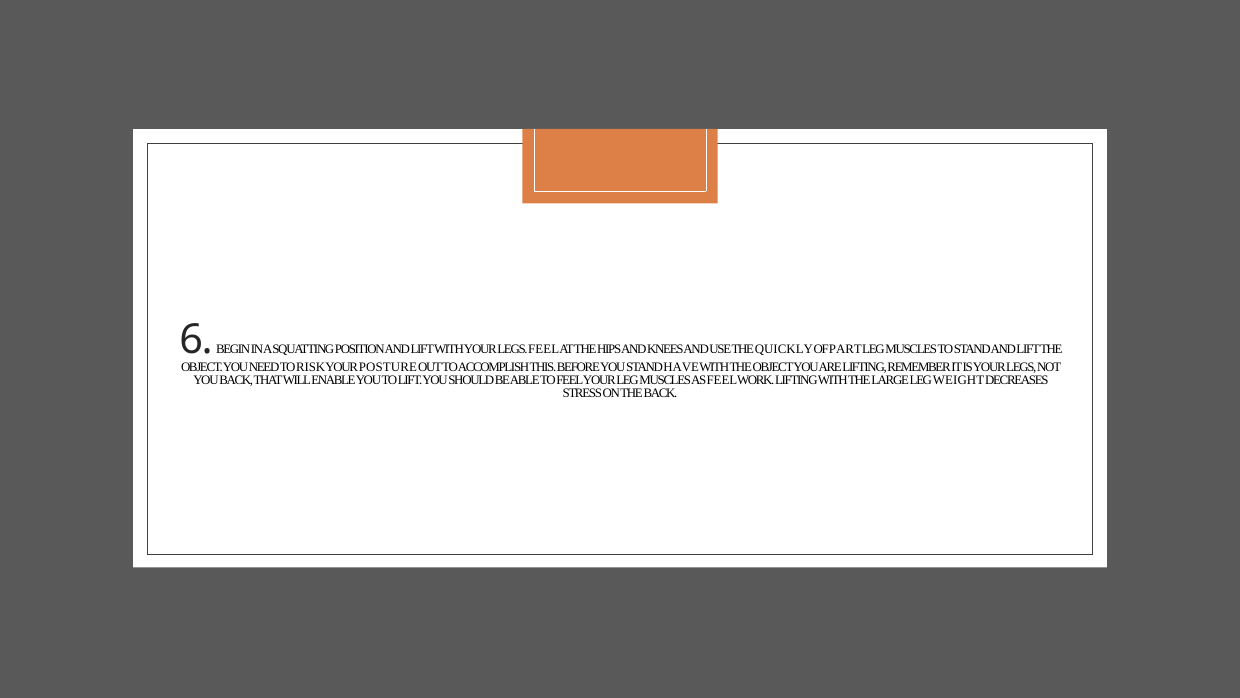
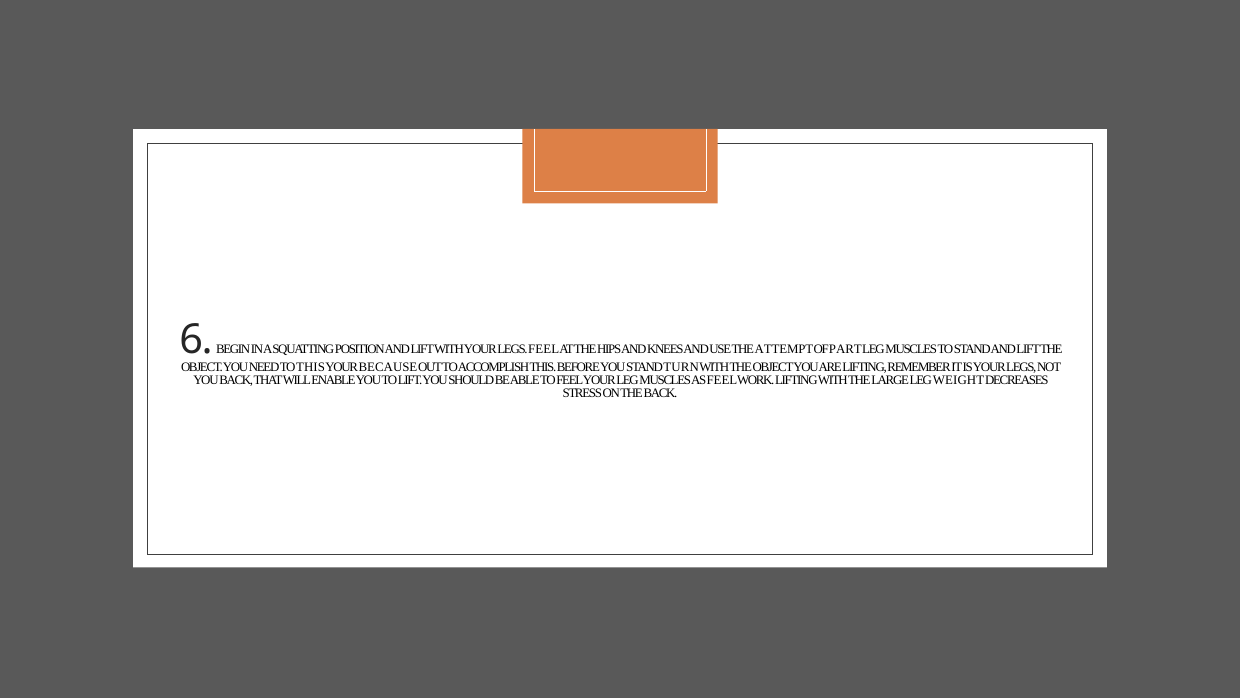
QUICKLY: QUICKLY -> ATTEMPT (784, 349)
TO RISK: RISK -> THIS (311, 367)
POSTURE: POSTURE -> BECAUSE (388, 367)
HAVE: HAVE -> TURN (681, 367)
